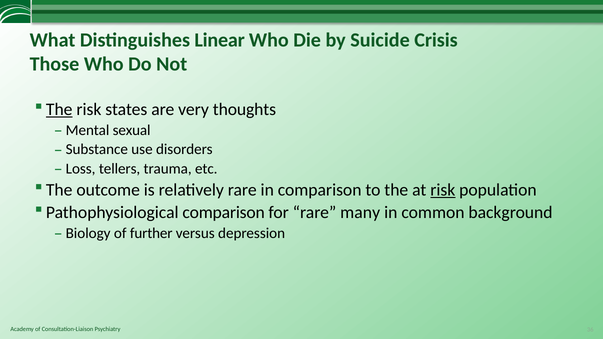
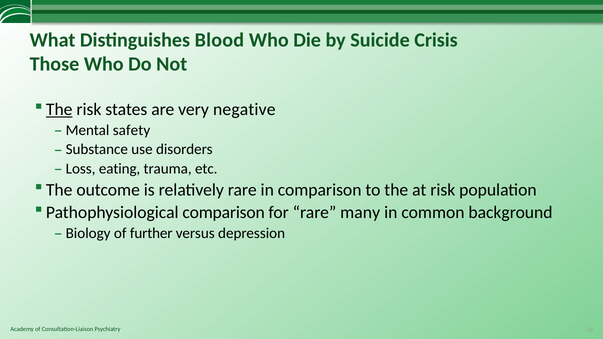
Linear: Linear -> Blood (219, 40)
thoughts: thoughts -> negative (244, 110)
sexual: sexual -> safety (131, 130)
tellers: tellers -> eating (120, 169)
risk underline: present -> none (443, 190)
